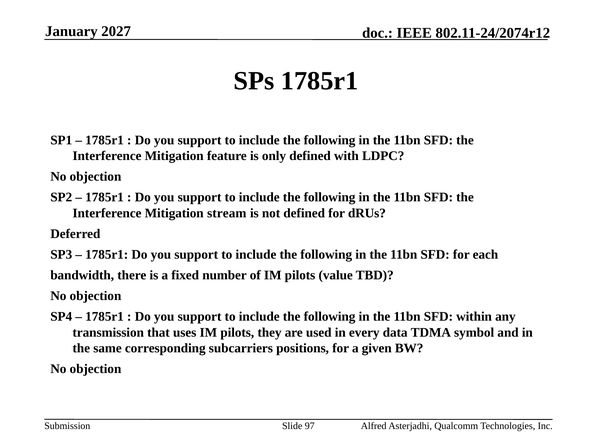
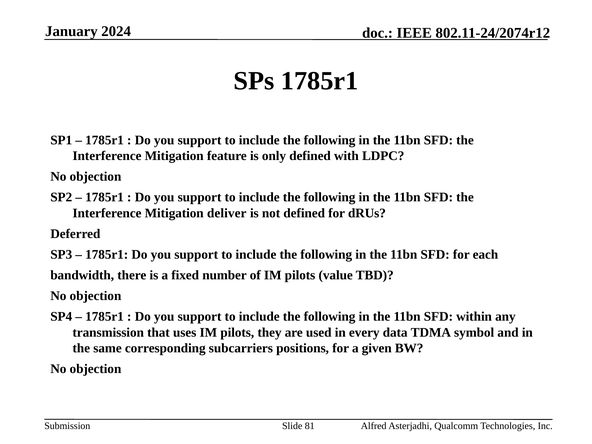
2027: 2027 -> 2024 (116, 31)
stream: stream -> deliver (227, 213)
97: 97 -> 81 (310, 426)
